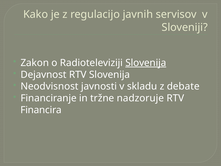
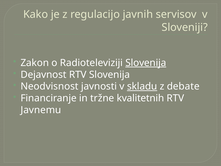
skladu underline: none -> present (142, 86)
nadzoruje: nadzoruje -> kvalitetnih (140, 98)
Financira: Financira -> Javnemu (41, 110)
